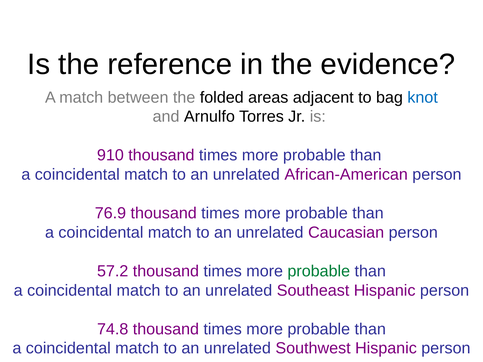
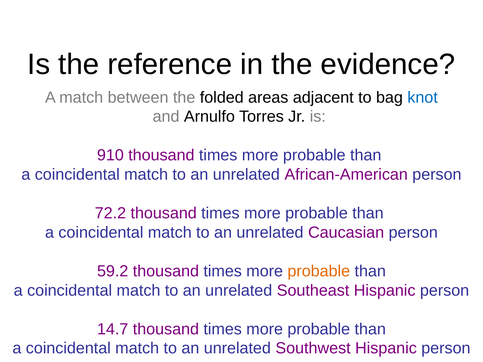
76.9: 76.9 -> 72.2 (110, 213)
57.2: 57.2 -> 59.2 (113, 271)
probable colour: green -> orange (319, 271)
74.8: 74.8 -> 14.7 (113, 329)
